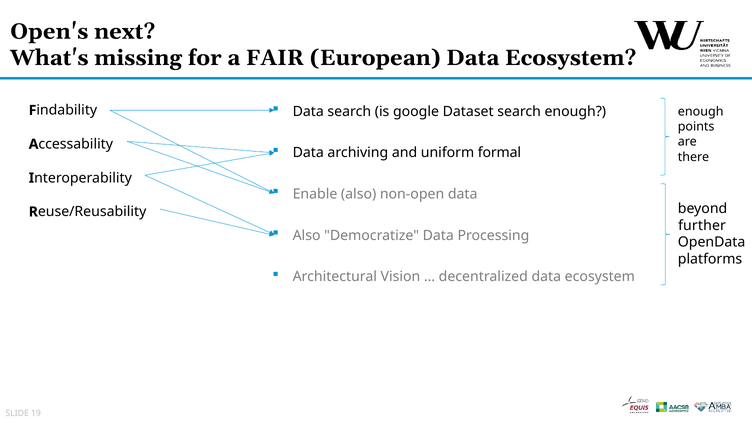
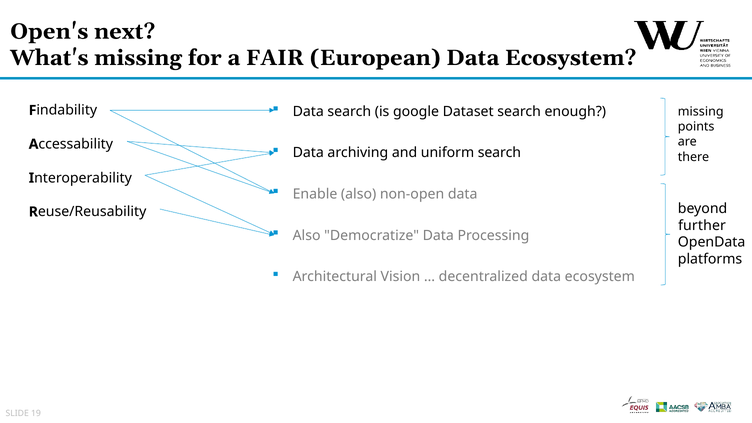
enough: enough -> missing (701, 112)
uniform formal: formal -> search (499, 153)
